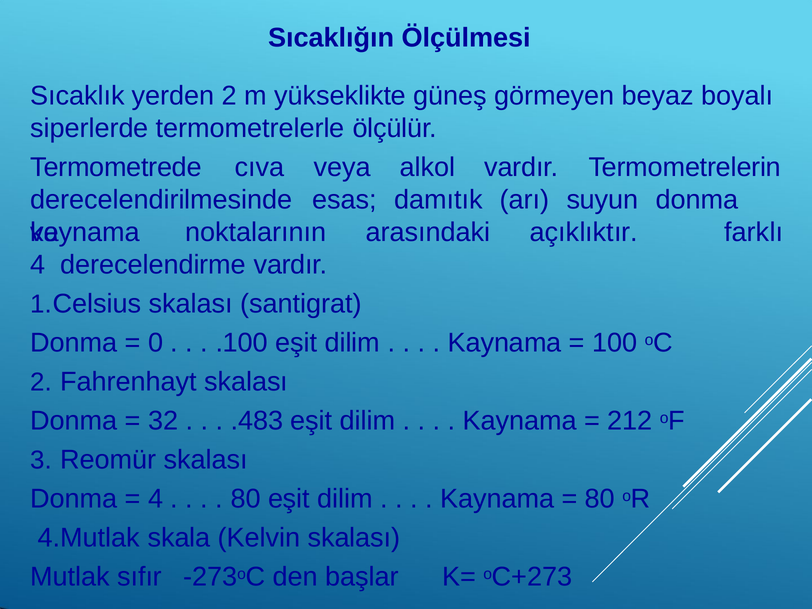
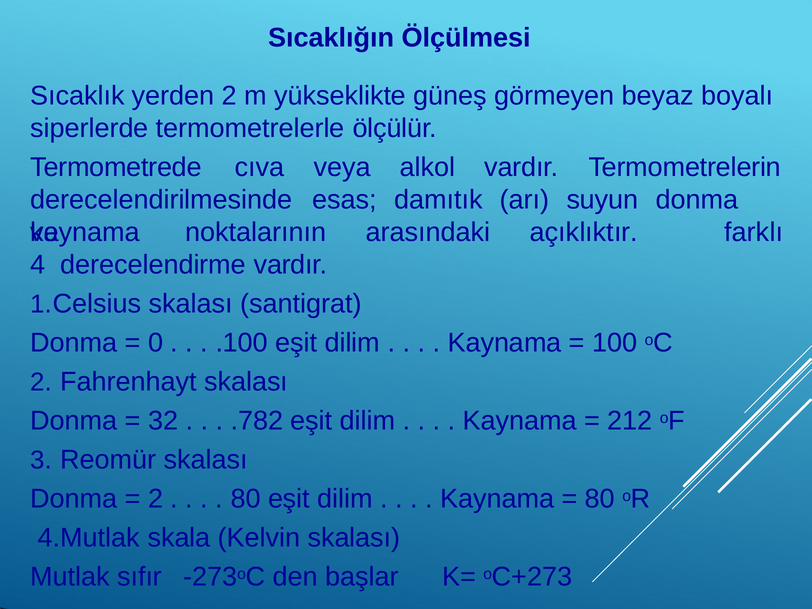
.483: .483 -> .782 (257, 421)
4: 4 -> 2 (156, 499)
